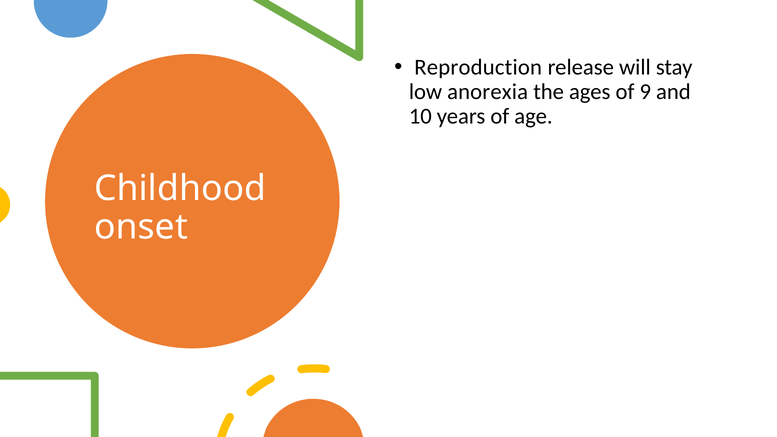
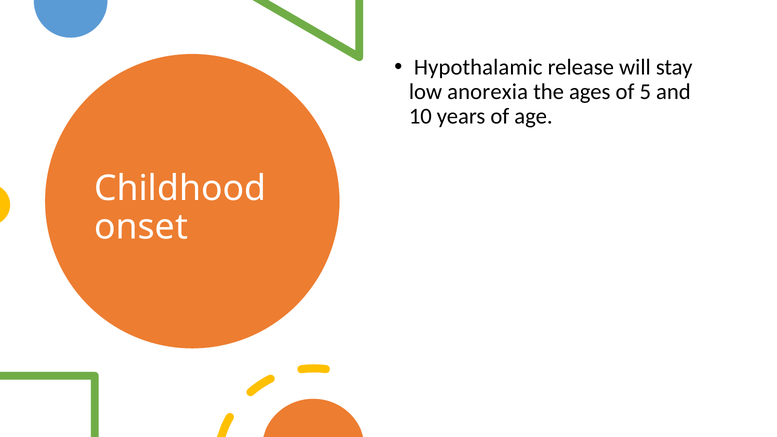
Reproduction: Reproduction -> Hypothalamic (478, 67)
9: 9 -> 5 (645, 92)
